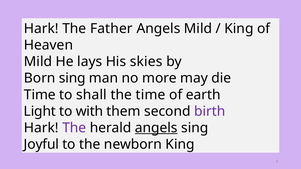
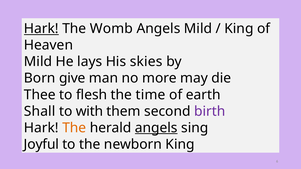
Hark underline: none -> present (41, 29)
Father: Father -> Womb (111, 29)
Born sing: sing -> give (72, 78)
Time: Time -> Thee (40, 95)
shall: shall -> flesh (92, 95)
Light: Light -> Shall (40, 111)
The colour: purple -> orange (74, 128)
